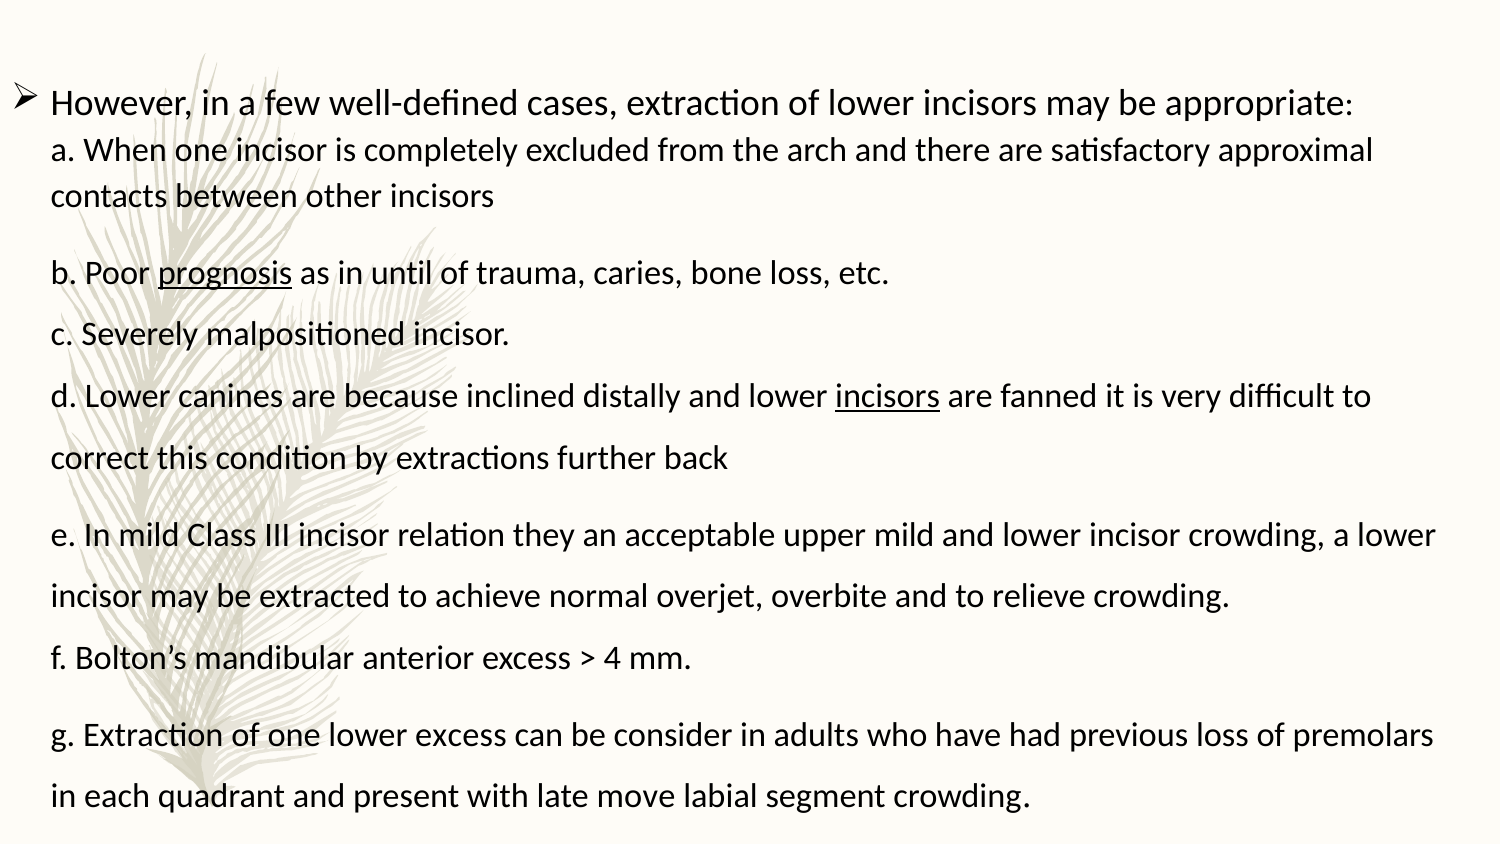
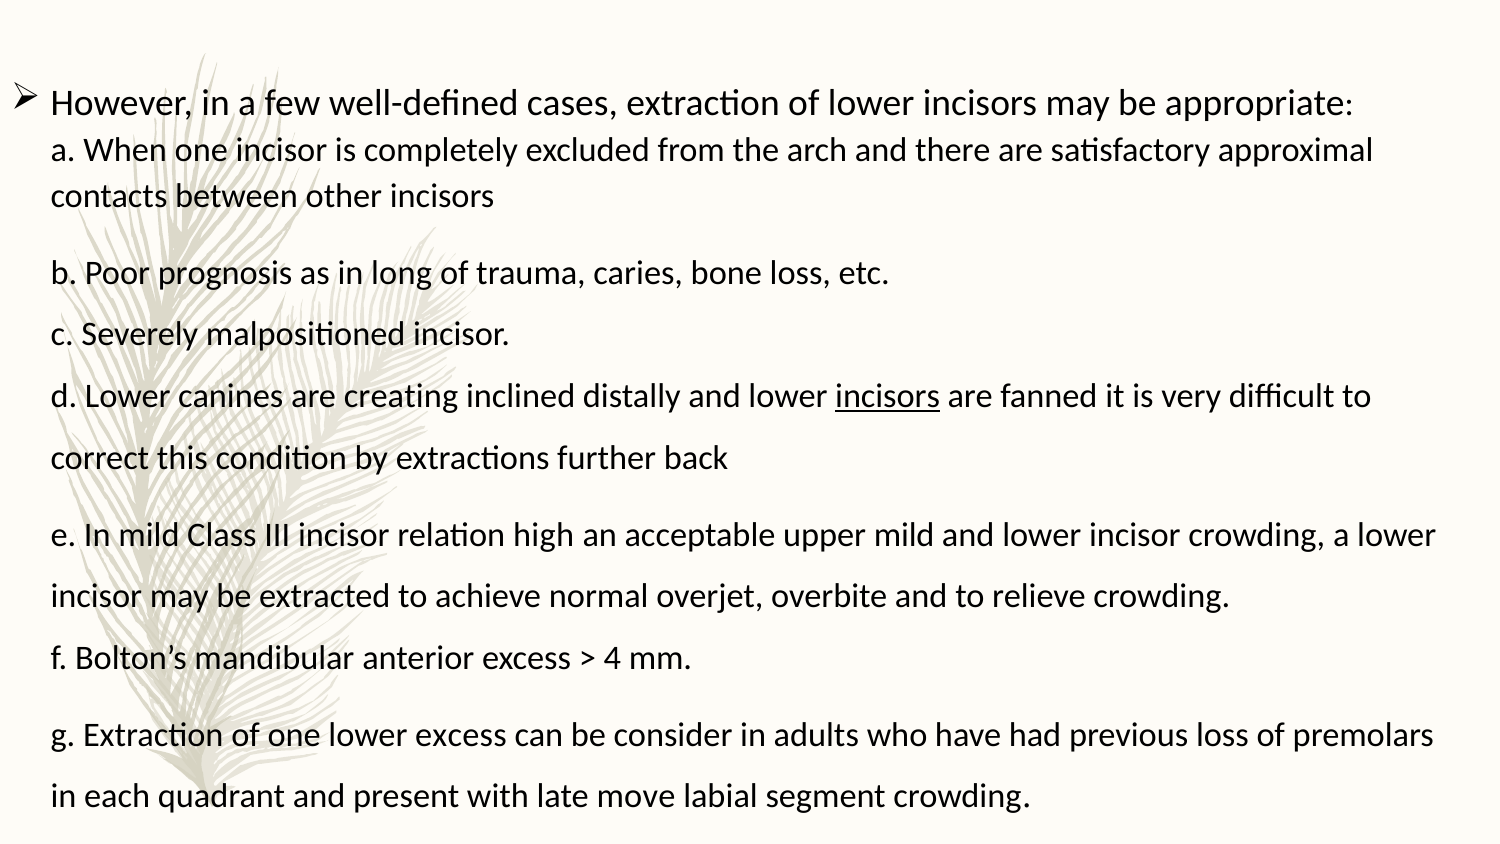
prognosis underline: present -> none (225, 273)
until: until -> long (402, 273)
because: because -> creating (401, 396)
they: they -> high (544, 535)
